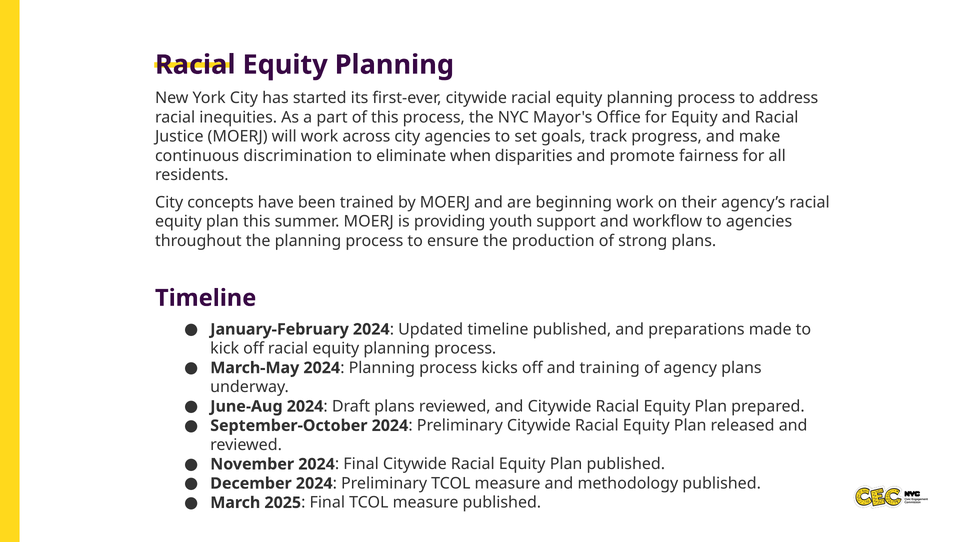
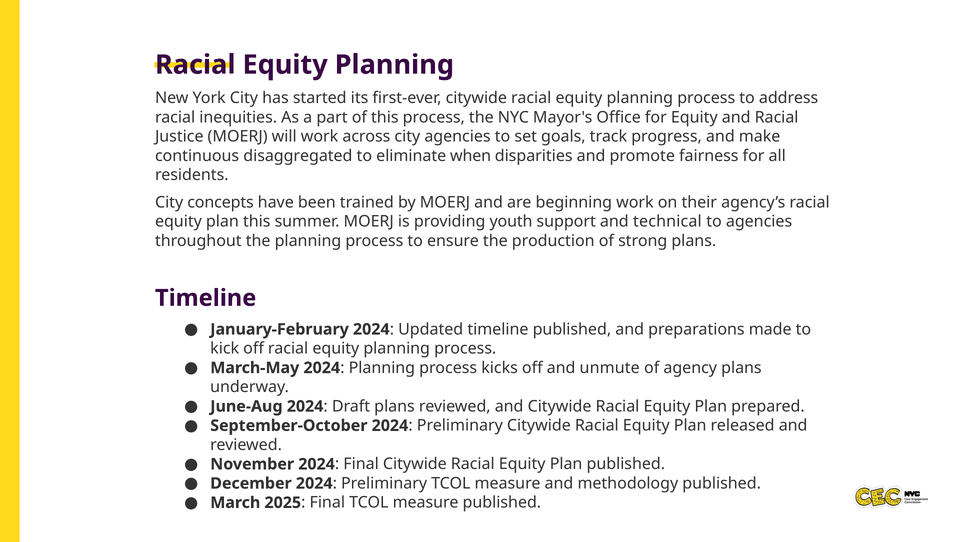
discrimination: discrimination -> disaggregated (298, 156)
workflow: workflow -> technical (667, 222)
training: training -> unmute (610, 368)
